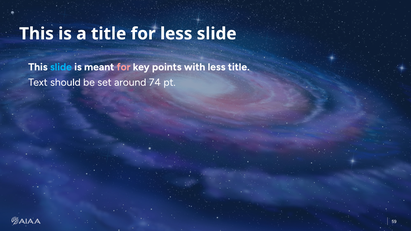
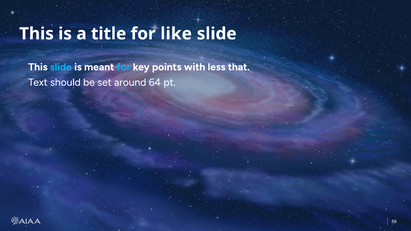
for less: less -> like (176, 34)
for colour: pink -> light blue (124, 67)
less title: title -> that (239, 67)
74: 74 -> 64 (155, 82)
